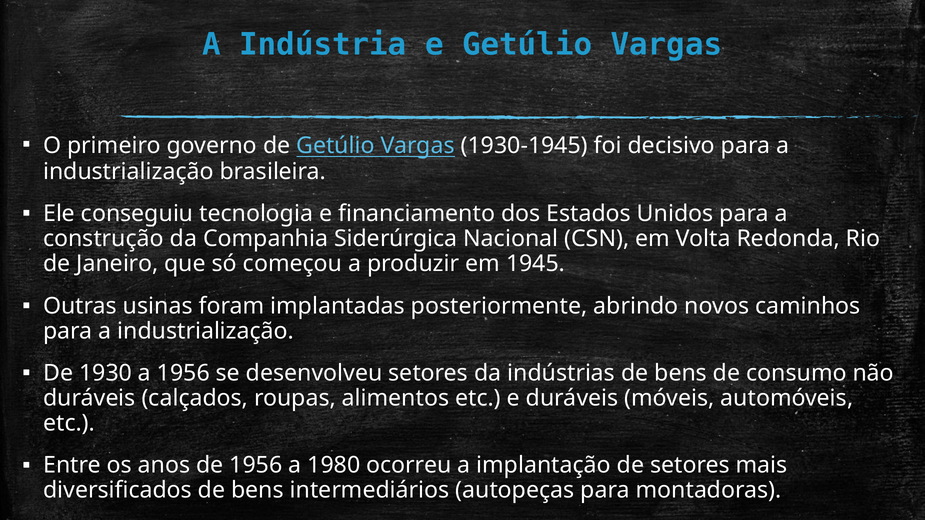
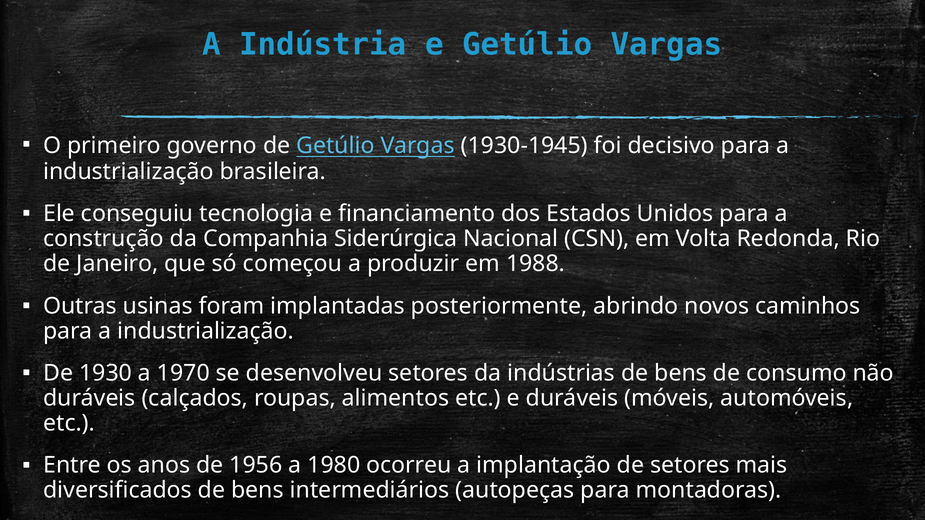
1945: 1945 -> 1988 (536, 264)
a 1956: 1956 -> 1970 (183, 373)
